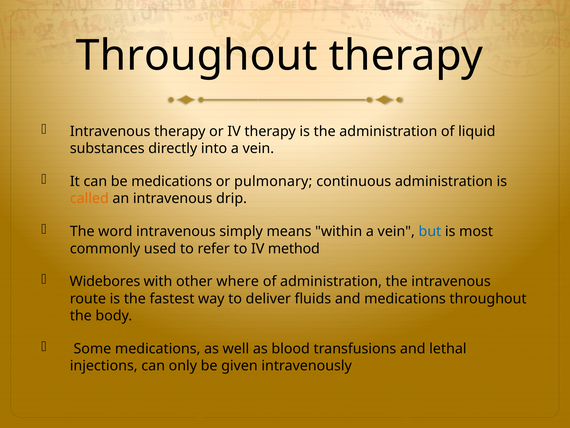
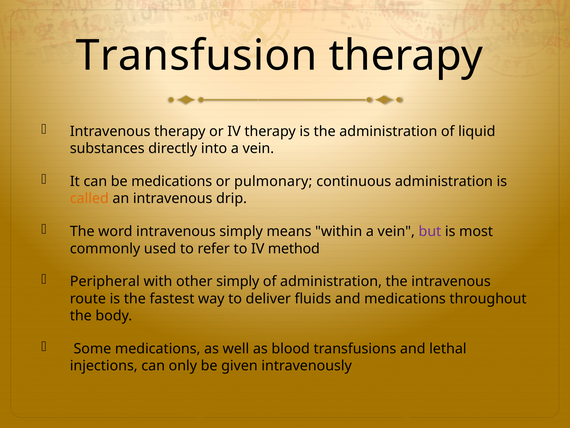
Throughout: Throughout -> Transfusion (197, 56)
but colour: blue -> purple (430, 231)
Widebores: Widebores -> Peripheral (105, 281)
other where: where -> simply (238, 281)
